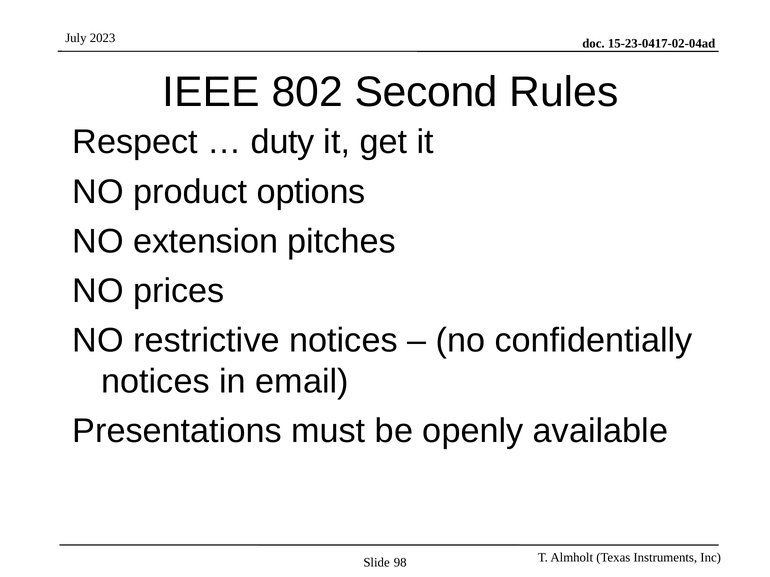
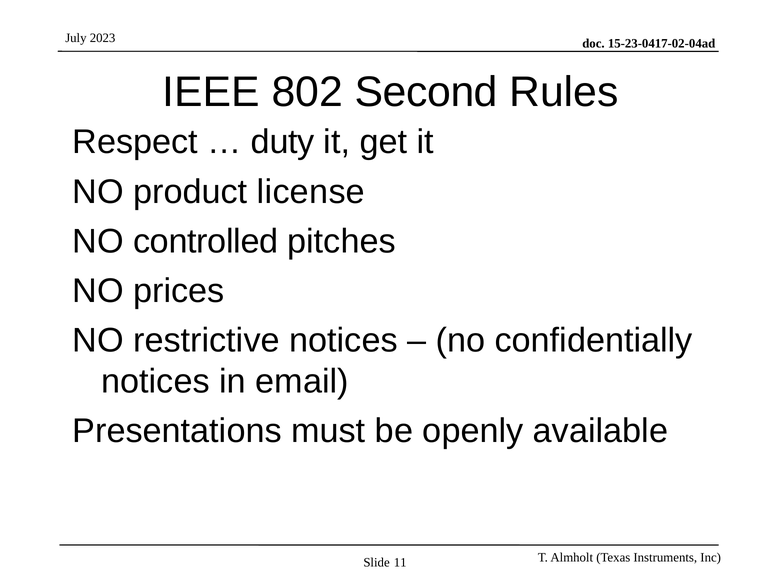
options: options -> license (311, 192)
extension: extension -> controlled (206, 242)
98: 98 -> 11 (400, 563)
